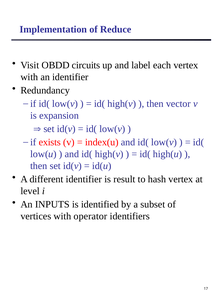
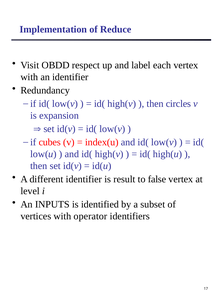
circuits: circuits -> respect (86, 65)
vector: vector -> circles (178, 104)
exists: exists -> cubes (50, 142)
hash: hash -> false (157, 179)
